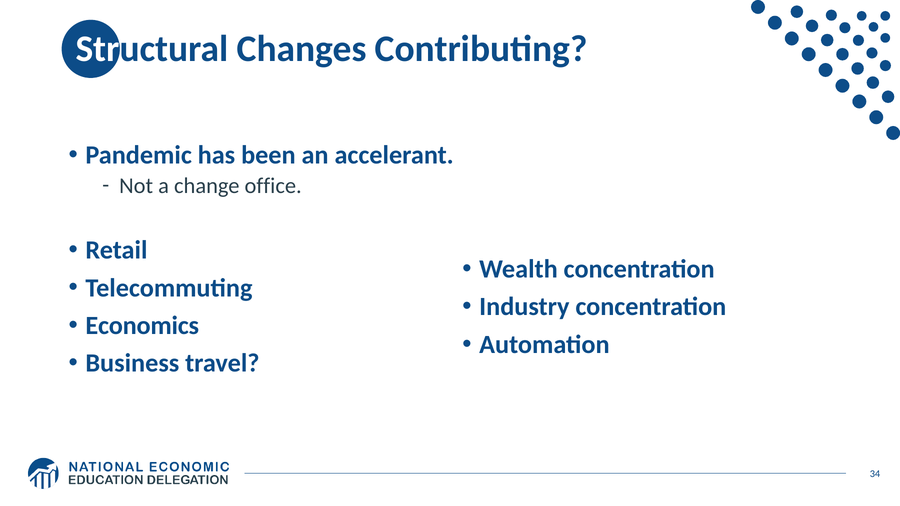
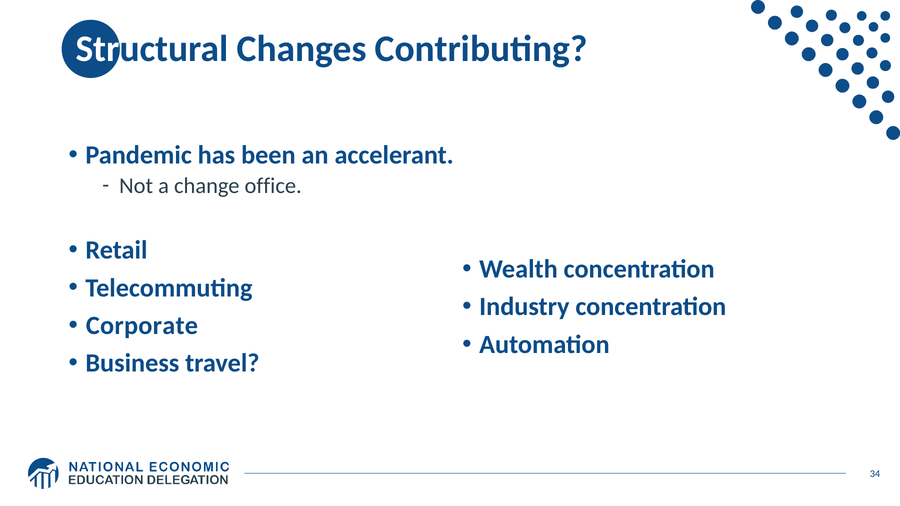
Economics: Economics -> Corporate (142, 326)
